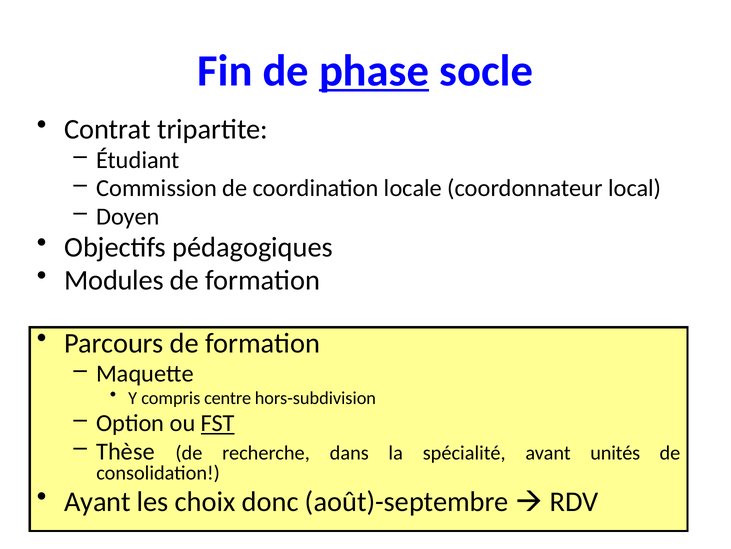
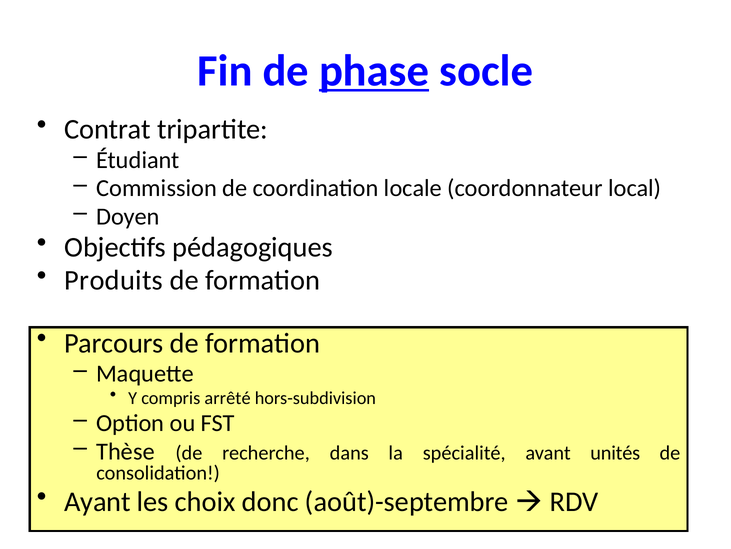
Modules: Modules -> Produits (114, 280)
centre: centre -> arrêté (228, 398)
FST underline: present -> none (218, 423)
